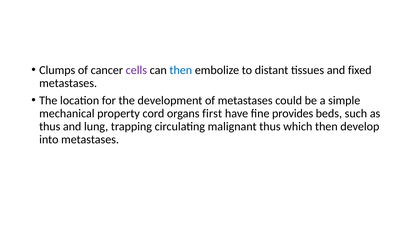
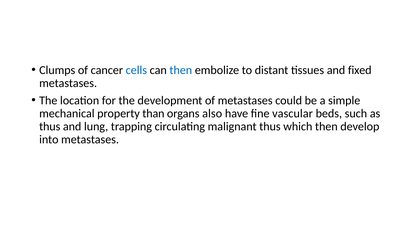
cells colour: purple -> blue (136, 70)
cord: cord -> than (153, 113)
first: first -> also (212, 113)
provides: provides -> vascular (293, 113)
